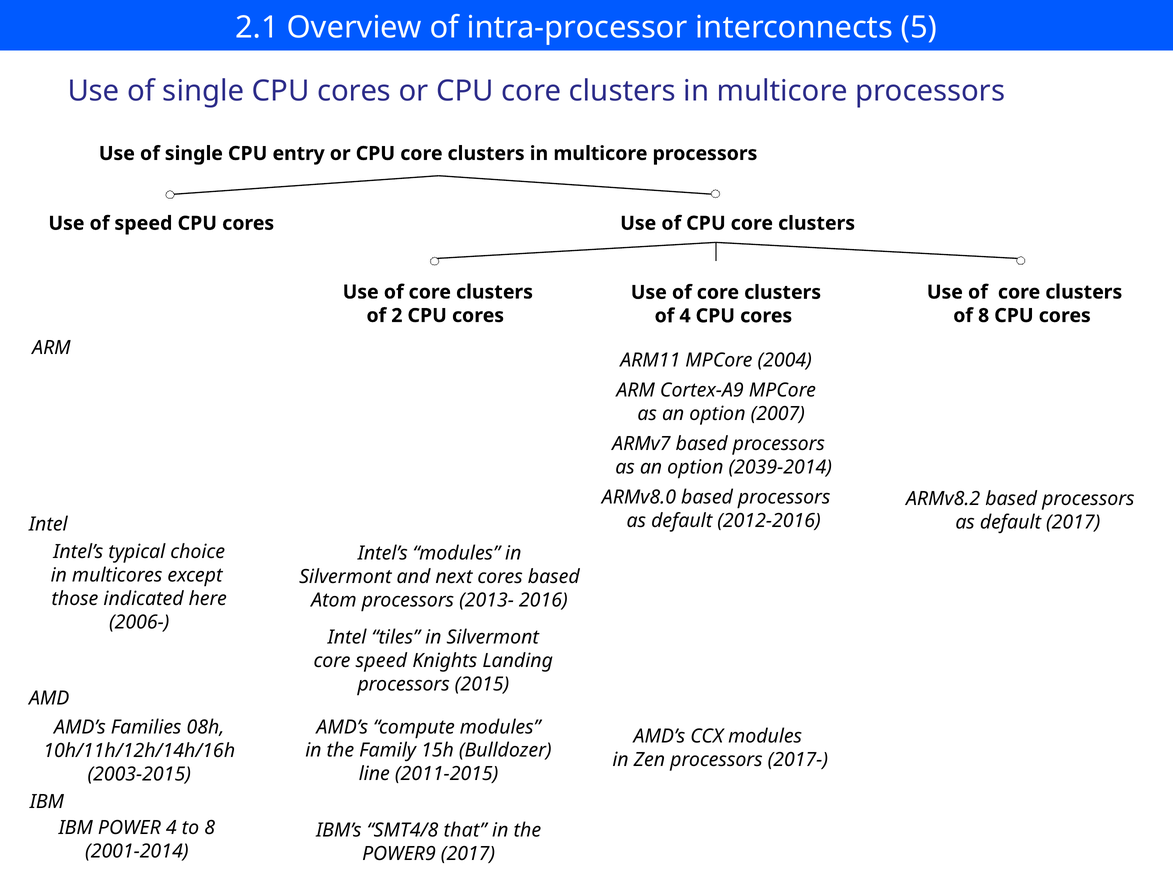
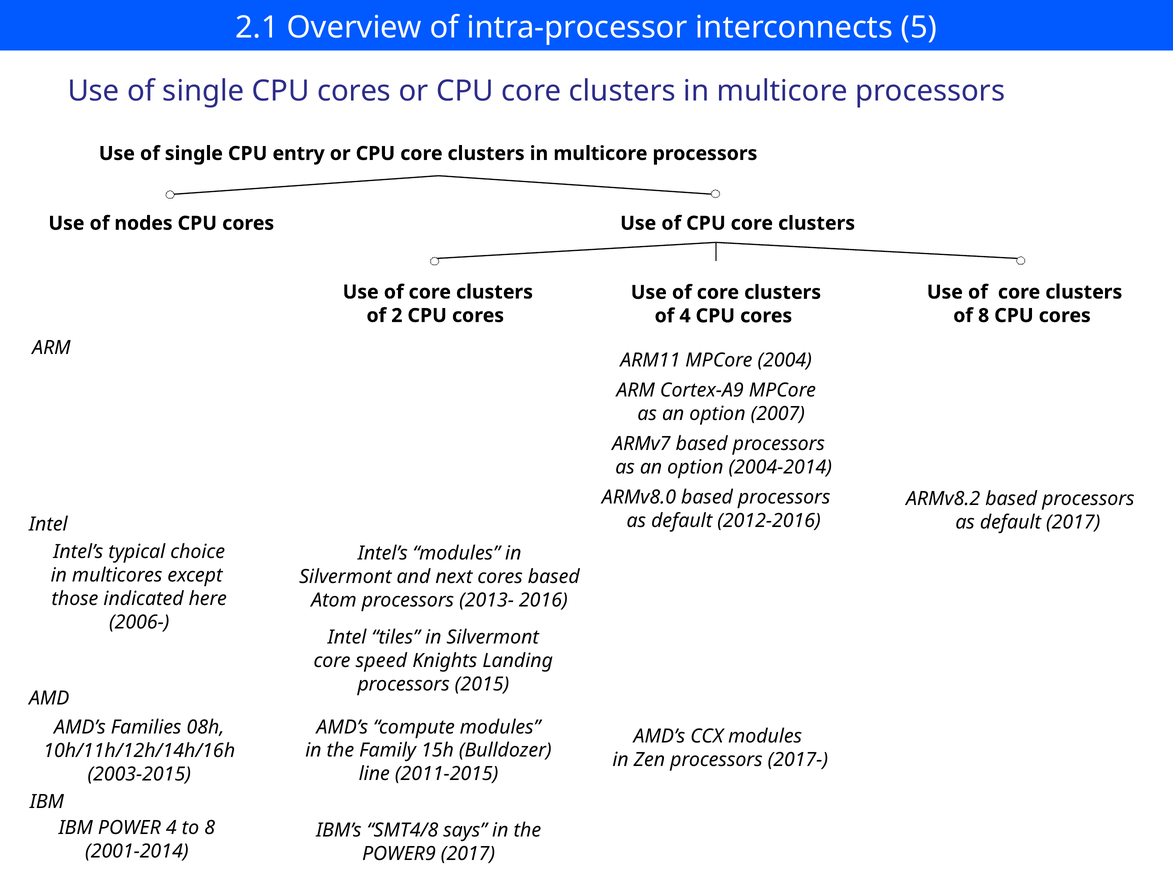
of speed: speed -> nodes (143, 223)
2039-2014: 2039-2014 -> 2004-2014 (780, 467)
that: that -> says (465, 830)
